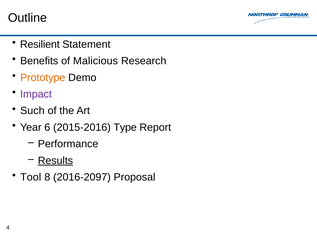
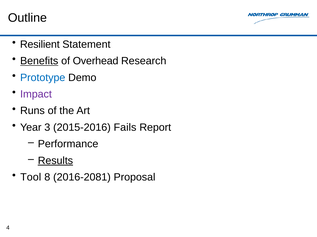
Benefits underline: none -> present (39, 61)
Malicious: Malicious -> Overhead (96, 61)
Prototype colour: orange -> blue (43, 78)
Such: Such -> Runs (32, 111)
6: 6 -> 3 (47, 128)
Type: Type -> Fails (125, 128)
2016-2097: 2016-2097 -> 2016-2081 (82, 178)
